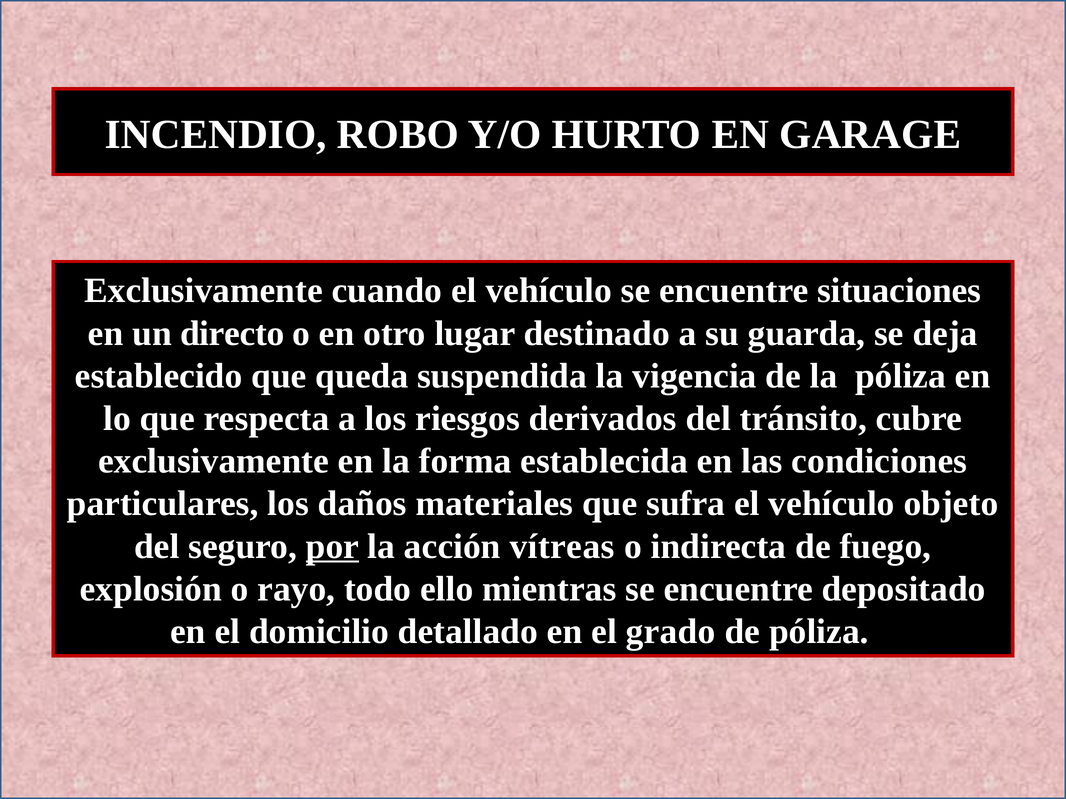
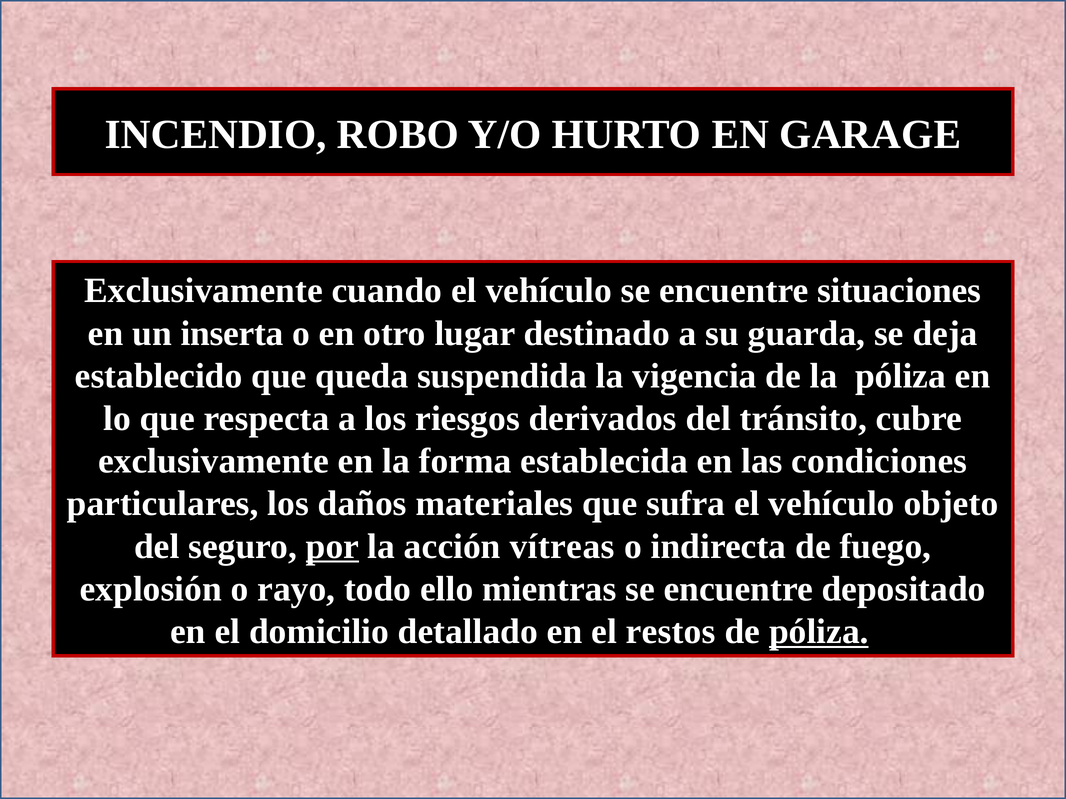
directo: directo -> inserta (232, 334)
grado: grado -> restos (671, 632)
póliza underline: none -> present (819, 632)
